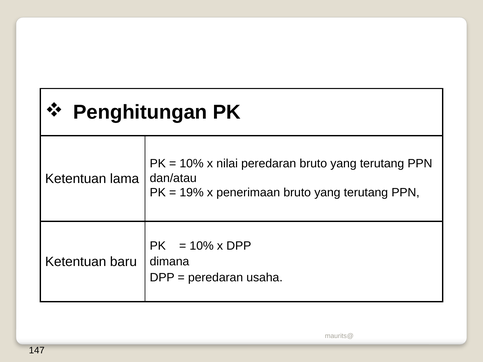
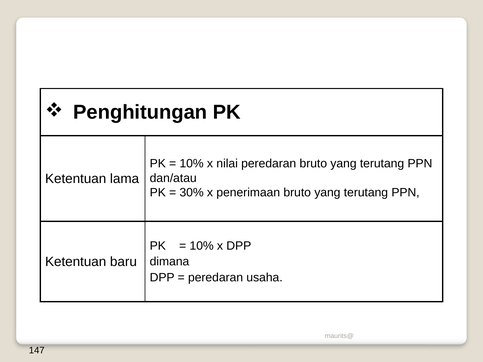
19%: 19% -> 30% (192, 193)
